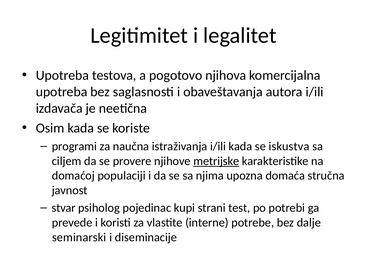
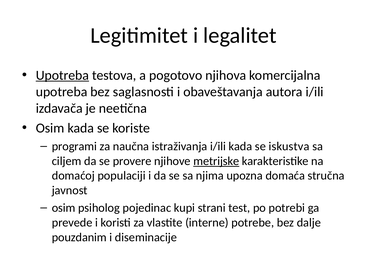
Upotreba underline: none -> present (62, 75)
stvar: stvar -> osim (64, 208)
seminarski: seminarski -> pouzdanim (79, 237)
